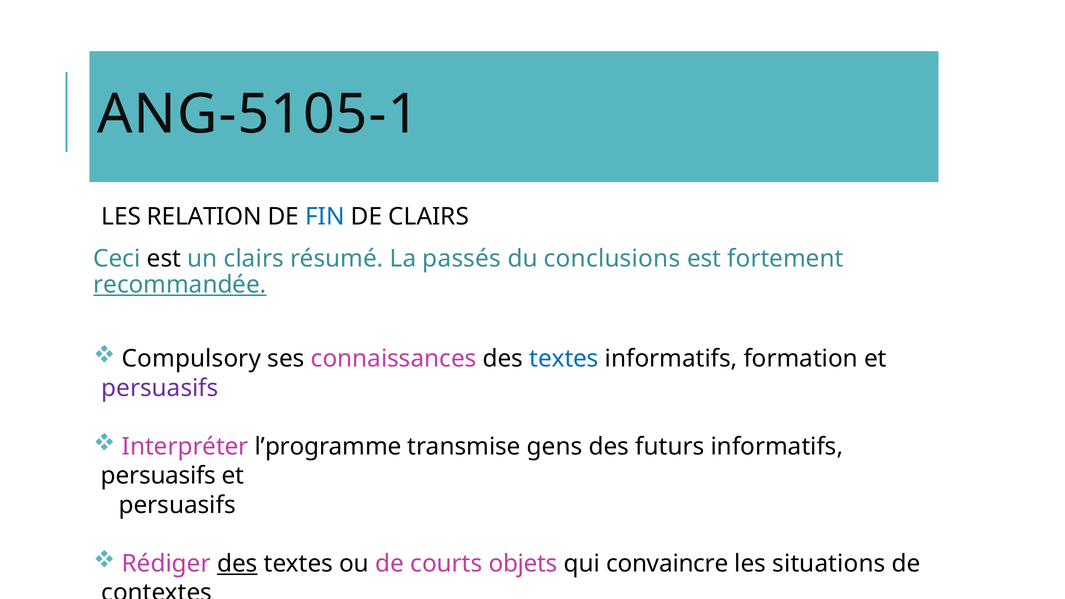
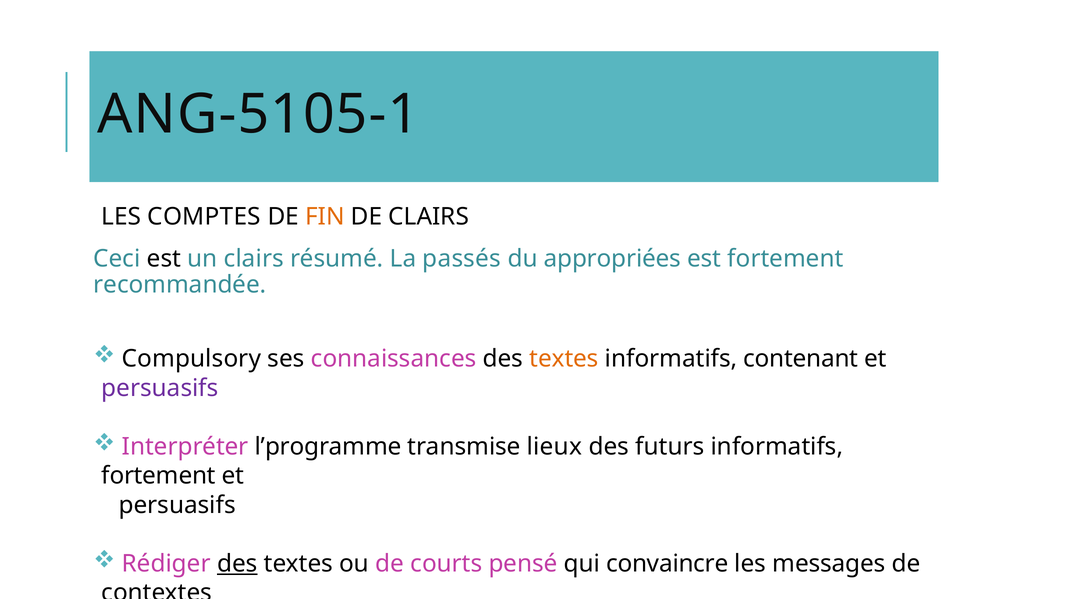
RELATION: RELATION -> COMPTES (204, 217)
FIN colour: blue -> orange (325, 217)
conclusions: conclusions -> appropriées (612, 259)
recommandée underline: present -> none (180, 285)
textes colour: blue -> orange (564, 359)
formation: formation -> contenant (801, 359)
gens: gens -> lieux (555, 447)
persuasifs: persuasifs -> fortement (159, 476)
objets: objets -> pensé (523, 564)
situations: situations -> messages (829, 564)
